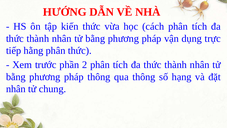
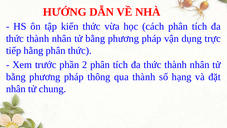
qua thông: thông -> thành (144, 77)
